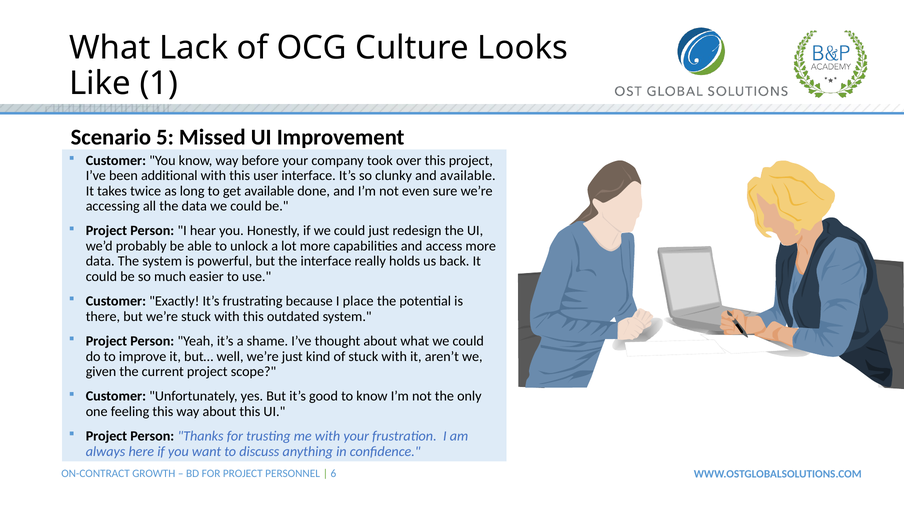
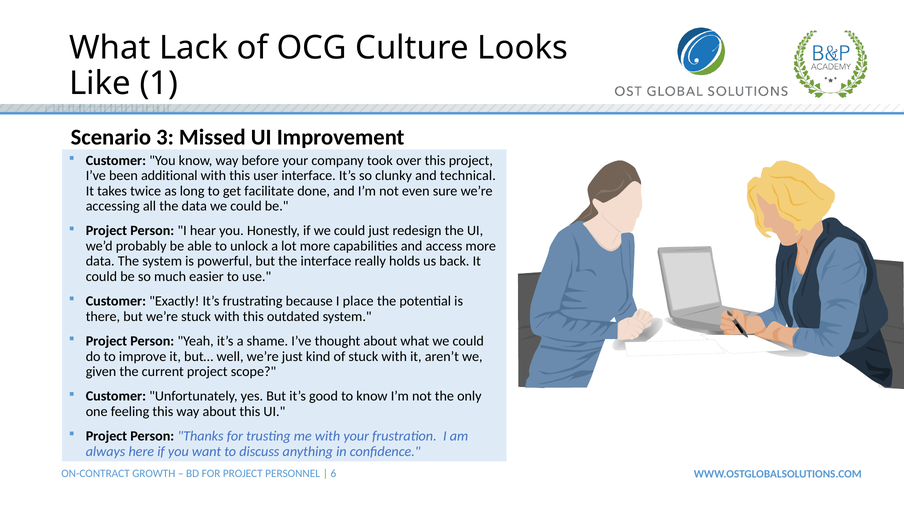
5: 5 -> 3 (165, 137)
and available: available -> technical (468, 176)
get available: available -> facilitate (269, 191)
